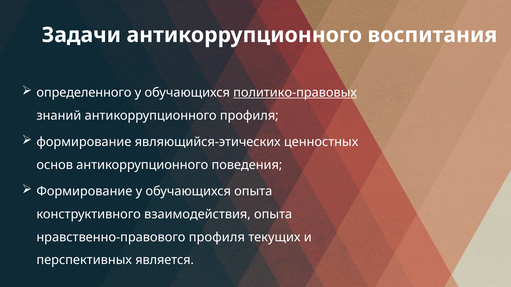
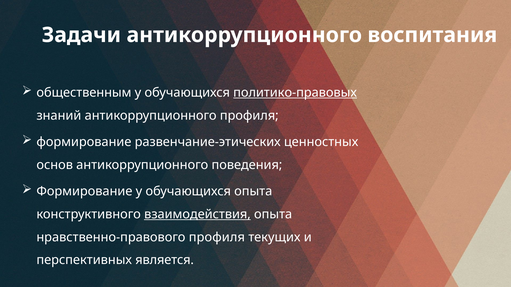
определенного: определенного -> общественным (84, 93)
являющийся-этических: являющийся-этических -> развенчание-этических (208, 142)
взаимодействия underline: none -> present (197, 214)
